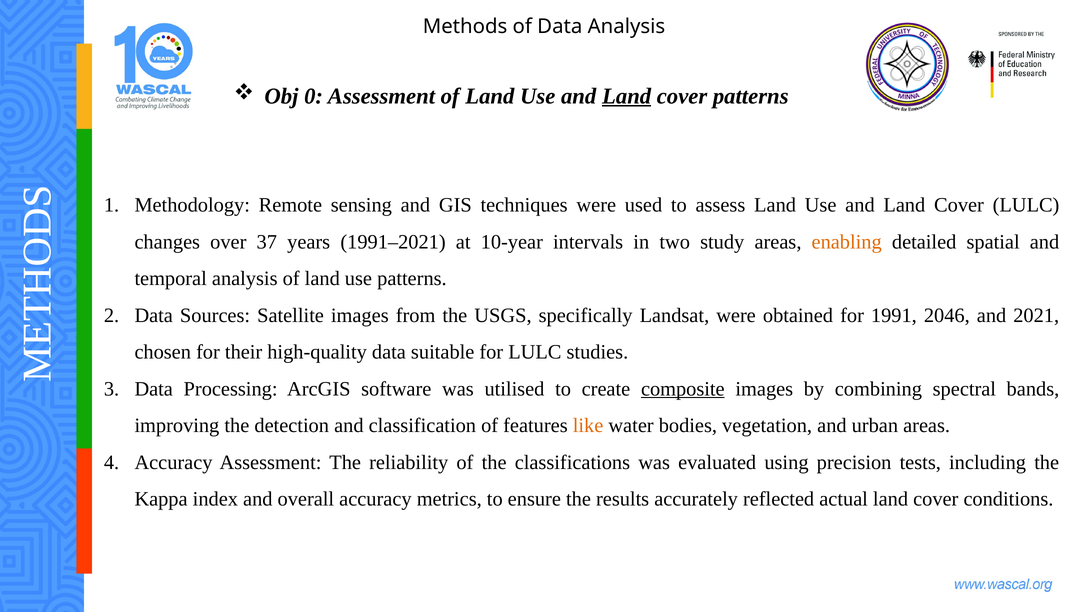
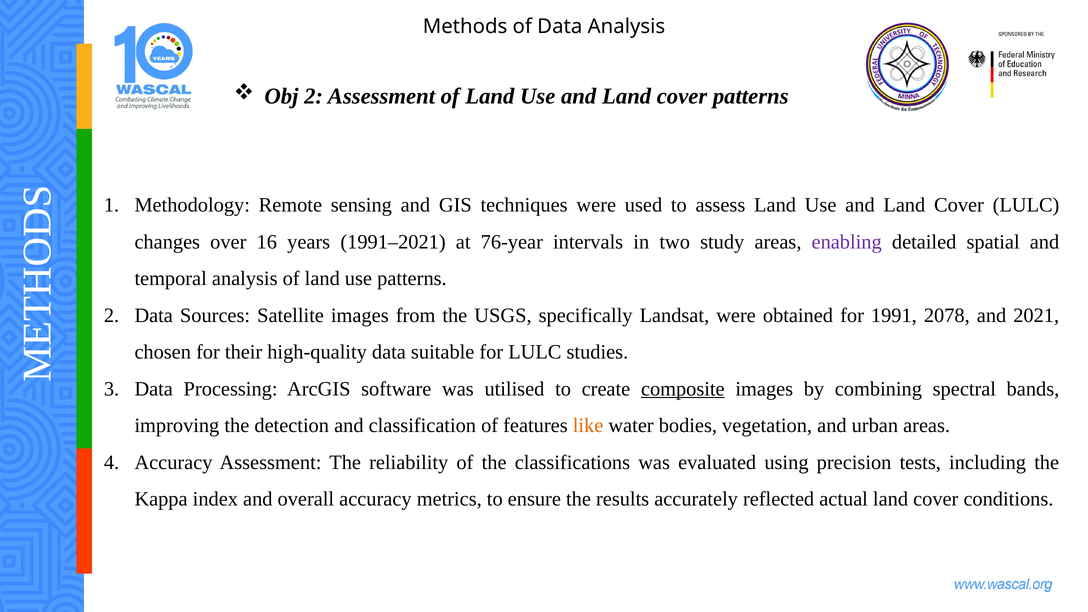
Obj 0: 0 -> 2 (314, 96)
Land underline: present -> none (627, 96)
37: 37 -> 16 (267, 242)
10-year: 10-year -> 76-year (512, 242)
enabling colour: orange -> purple (847, 242)
2046: 2046 -> 2078 (947, 315)
